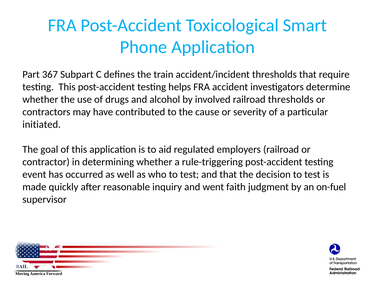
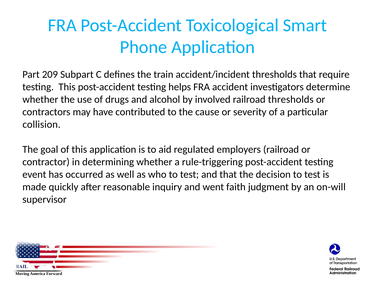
367: 367 -> 209 (50, 74)
initiated: initiated -> collision (42, 124)
on-fuel: on-fuel -> on-will (331, 187)
